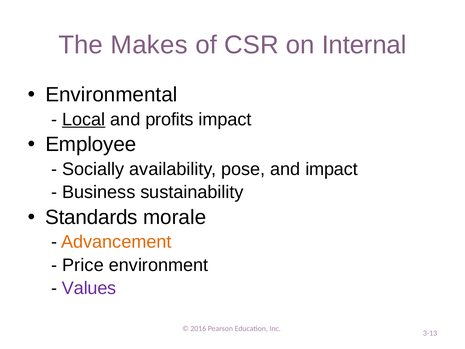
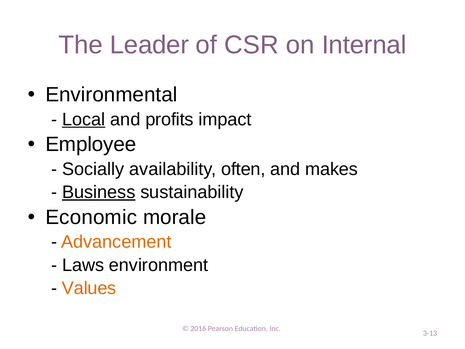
Makes: Makes -> Leader (149, 45)
pose: pose -> often (243, 169)
and impact: impact -> makes (332, 169)
Business underline: none -> present (99, 192)
Standards: Standards -> Economic (91, 217)
Price: Price -> Laws (83, 265)
Values colour: purple -> orange (89, 288)
